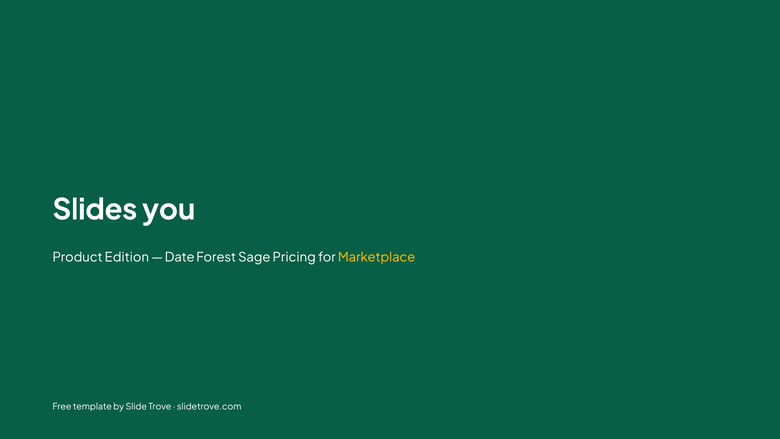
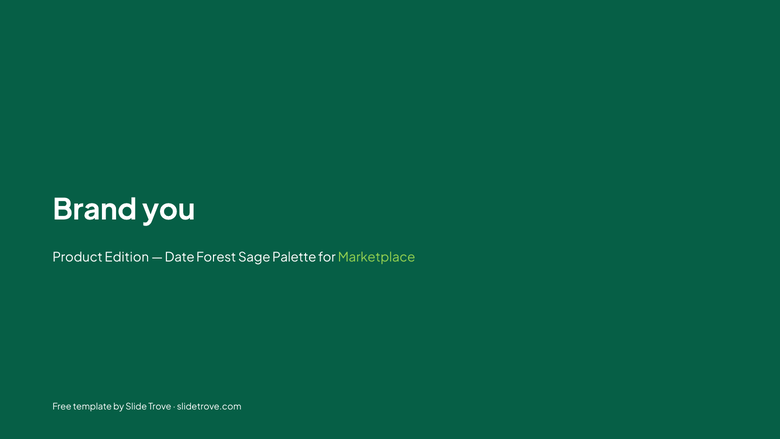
Slides: Slides -> Brand (95, 210)
Pricing: Pricing -> Palette (294, 257)
Marketplace colour: yellow -> light green (377, 257)
